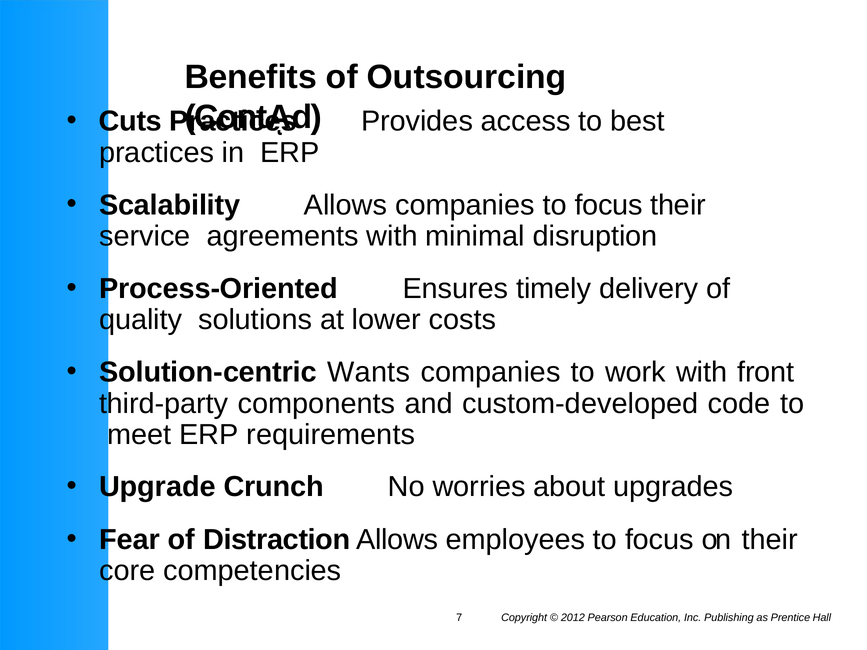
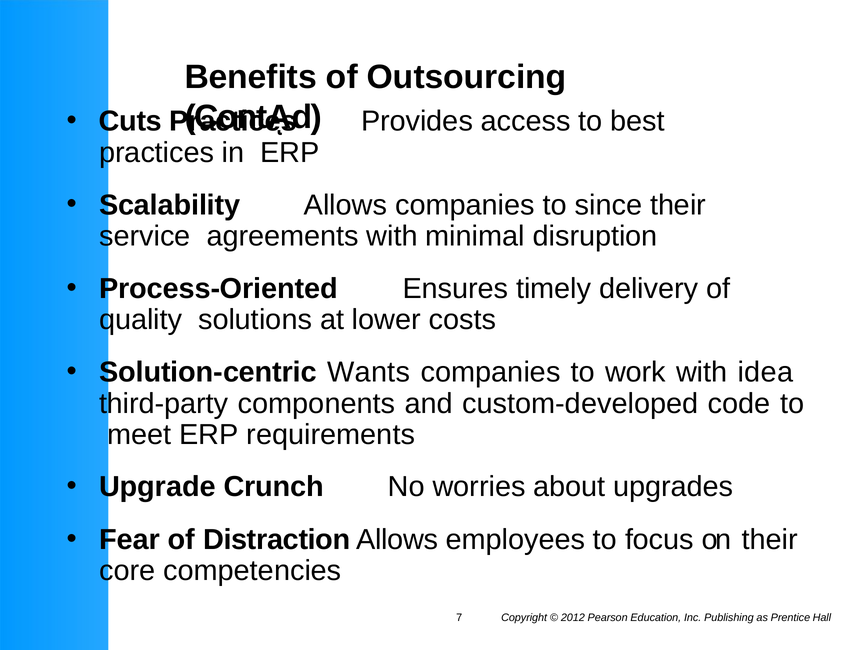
companies to focus: focus -> since (608, 205)
front: front -> idea (765, 372)
